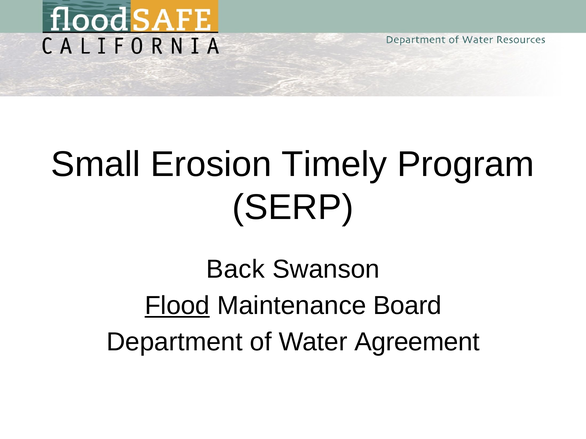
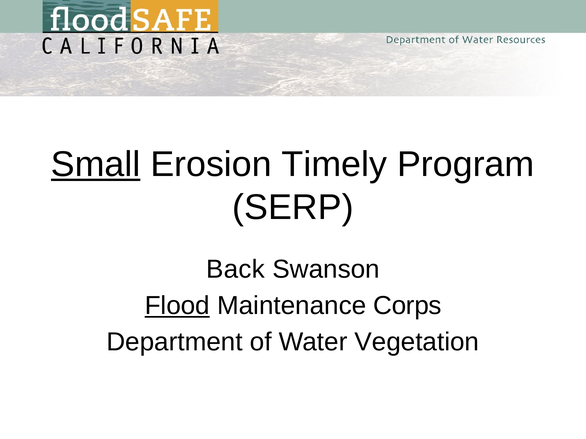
Small underline: none -> present (96, 165)
Board: Board -> Corps (407, 306)
Agreement: Agreement -> Vegetation (417, 342)
